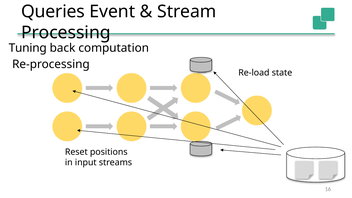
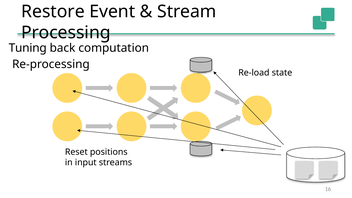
Queries: Queries -> Restore (53, 12)
